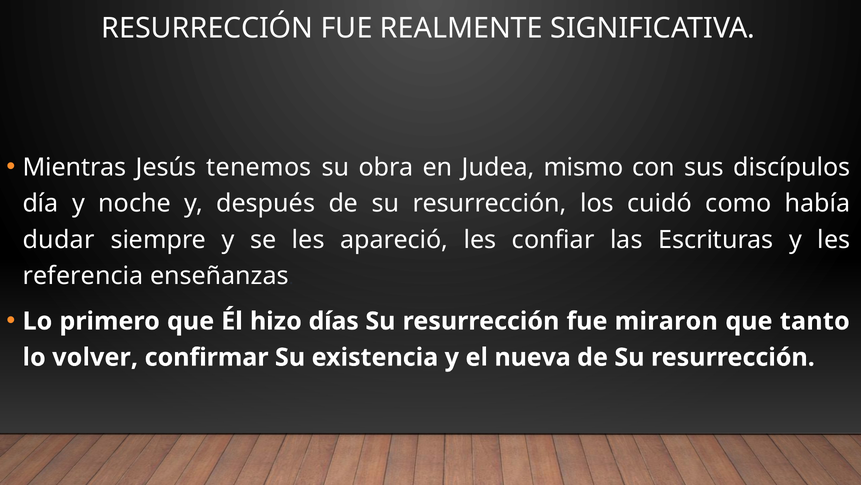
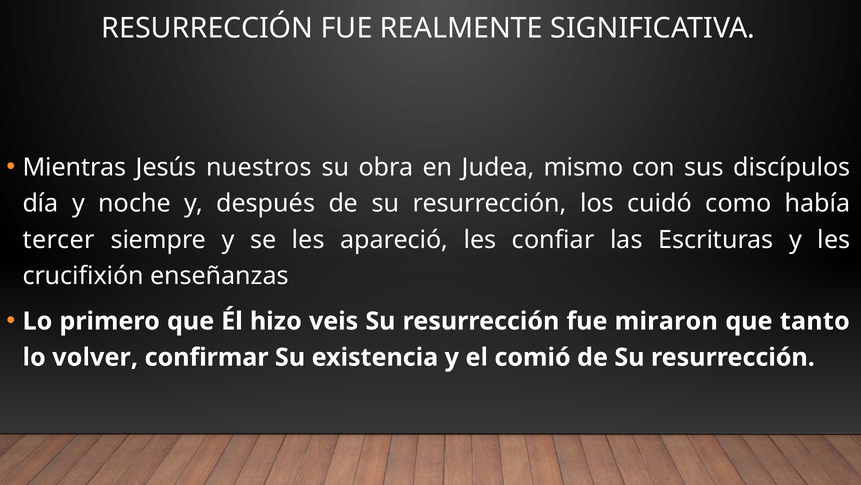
tenemos: tenemos -> nuestros (259, 167)
dudar: dudar -> tercer (59, 239)
referencia: referencia -> crucifixión (83, 276)
días: días -> veis (334, 321)
nueva: nueva -> comió (533, 357)
